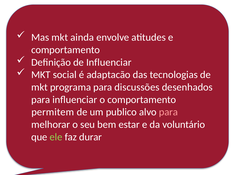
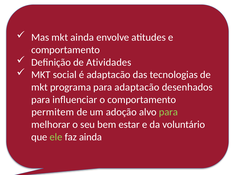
de Influenciar: Influenciar -> Atividades (109, 62)
para discussões: discussões -> adaptacão (137, 87)
publico: publico -> adoção (121, 112)
para colour: pink -> light green (168, 112)
faz durar: durar -> ainda (91, 137)
